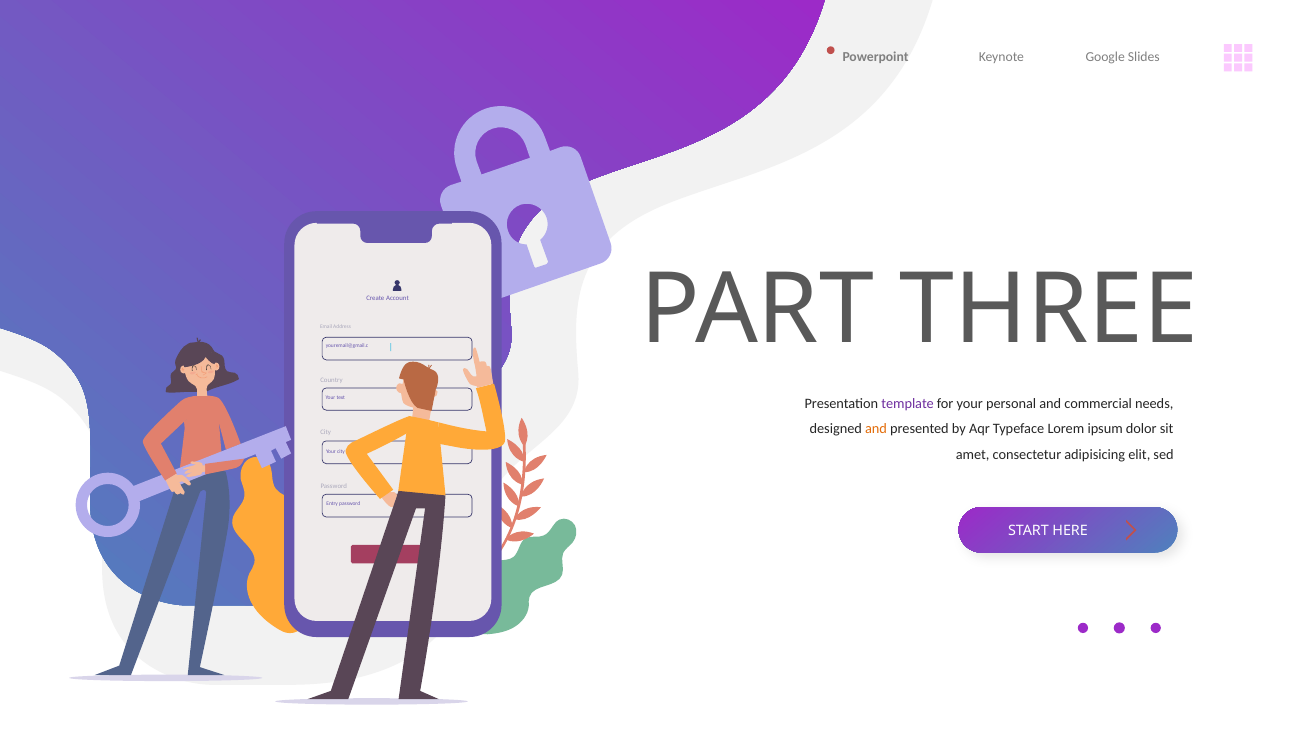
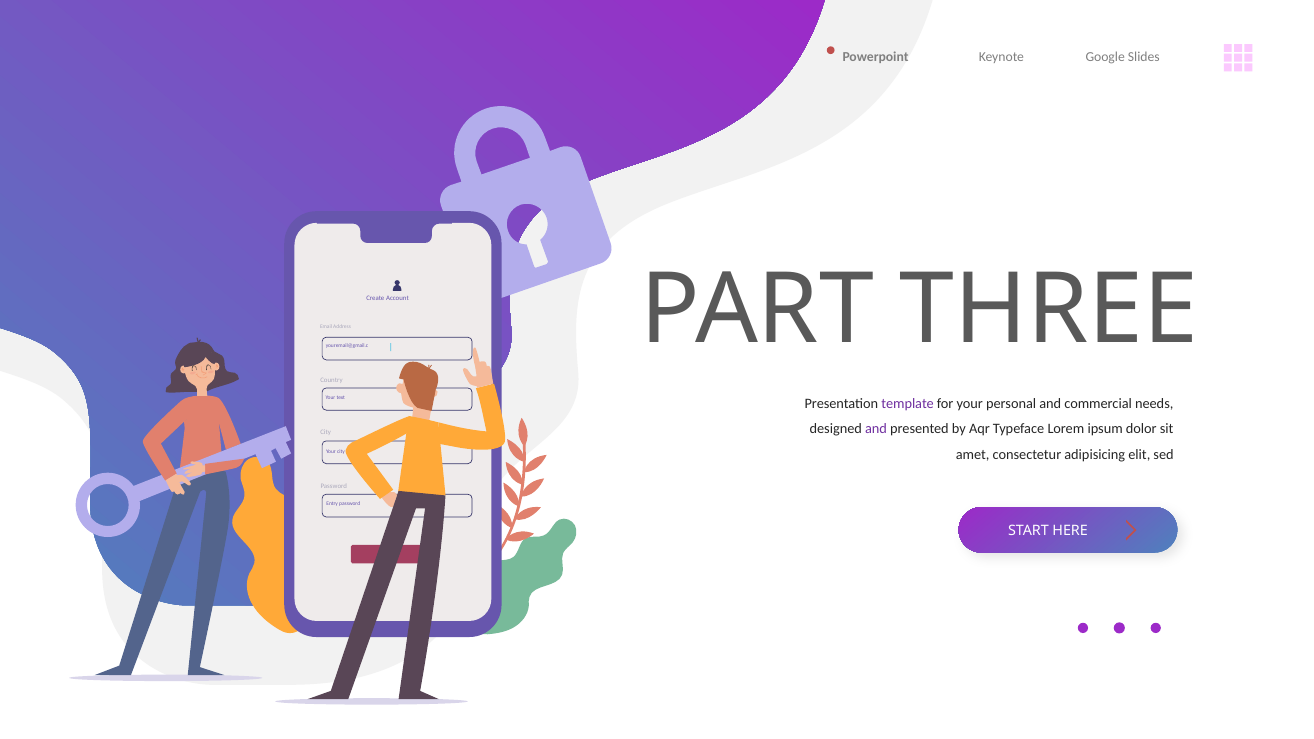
and colour: orange -> purple (876, 429)
